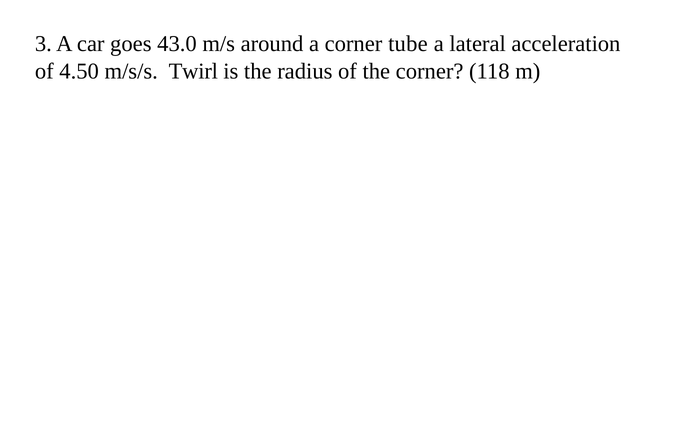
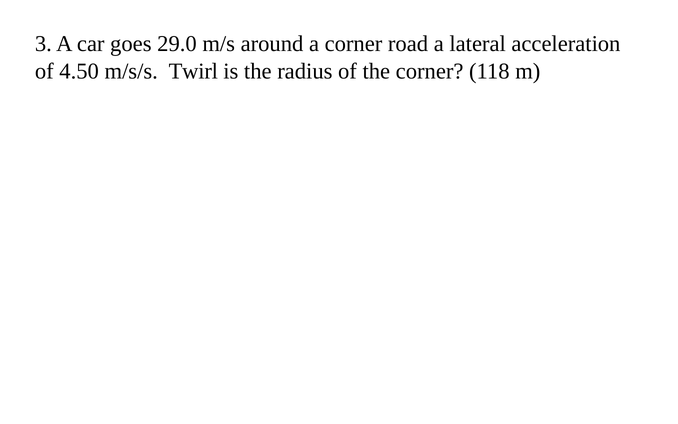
43.0: 43.0 -> 29.0 (177, 44)
tube: tube -> road (408, 44)
